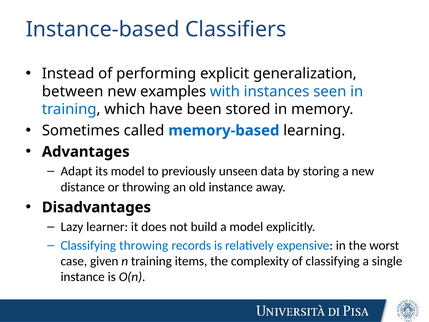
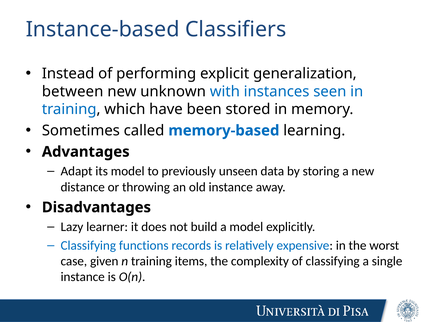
examples: examples -> unknown (173, 91)
Classifying throwing: throwing -> functions (144, 245)
